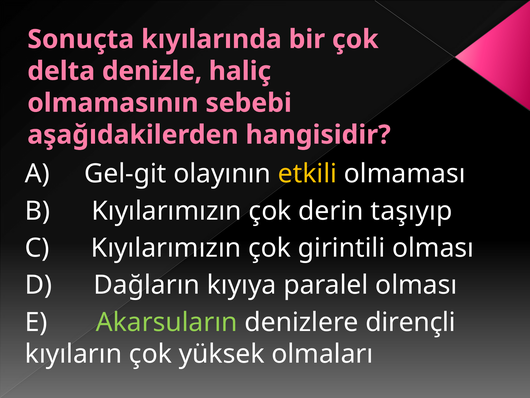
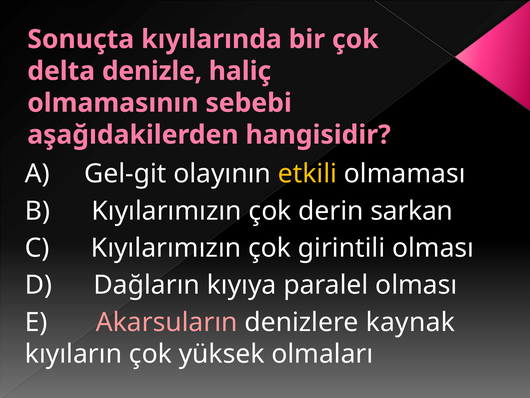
taşıyıp: taşıyıp -> sarkan (412, 211)
Akarsuların colour: light green -> pink (167, 322)
dirençli: dirençli -> kaynak (410, 322)
